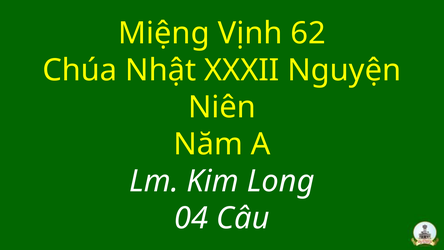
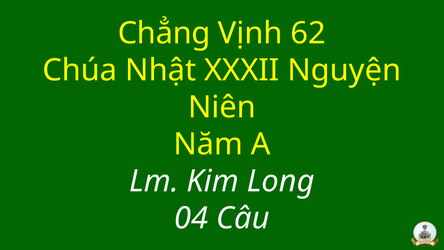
Miệng: Miệng -> Chẳng (164, 33)
